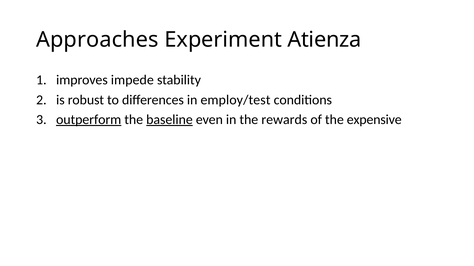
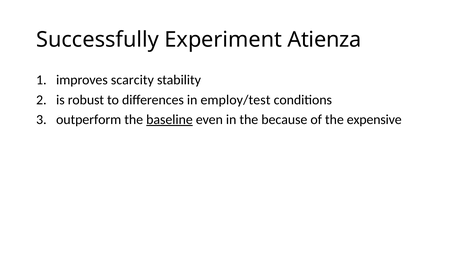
Approaches: Approaches -> Successfully (97, 40)
impede: impede -> scarcity (132, 80)
outperform underline: present -> none (89, 120)
rewards: rewards -> because (284, 120)
